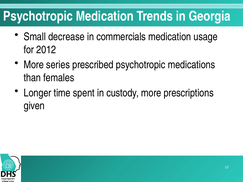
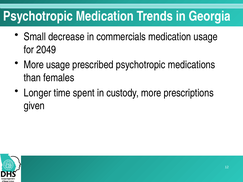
2012: 2012 -> 2049 (46, 50)
More series: series -> usage (58, 65)
